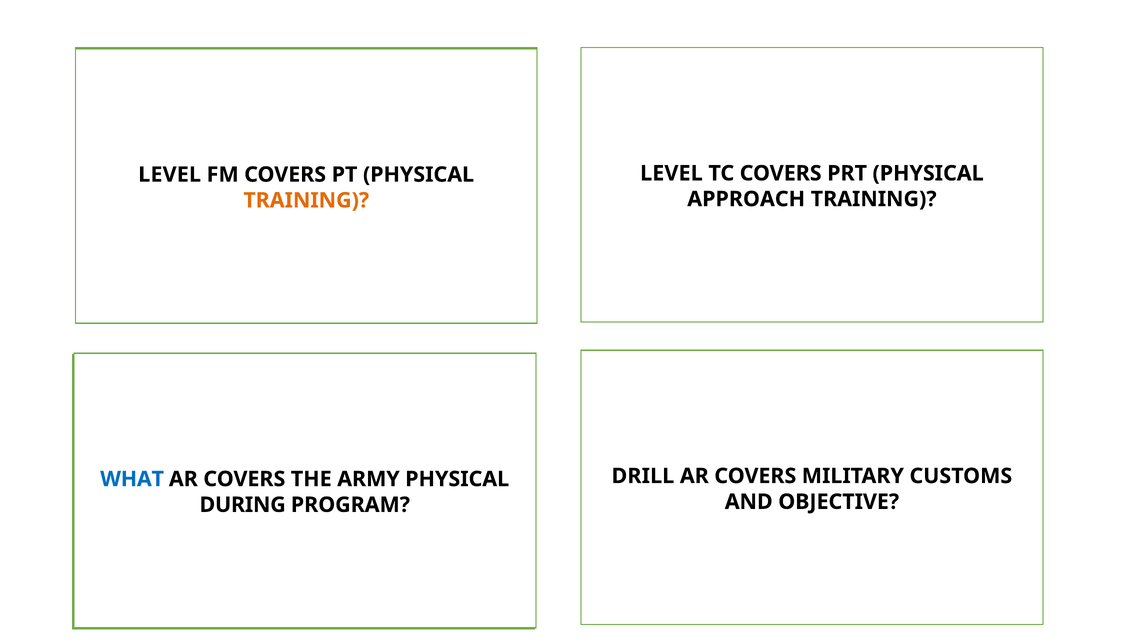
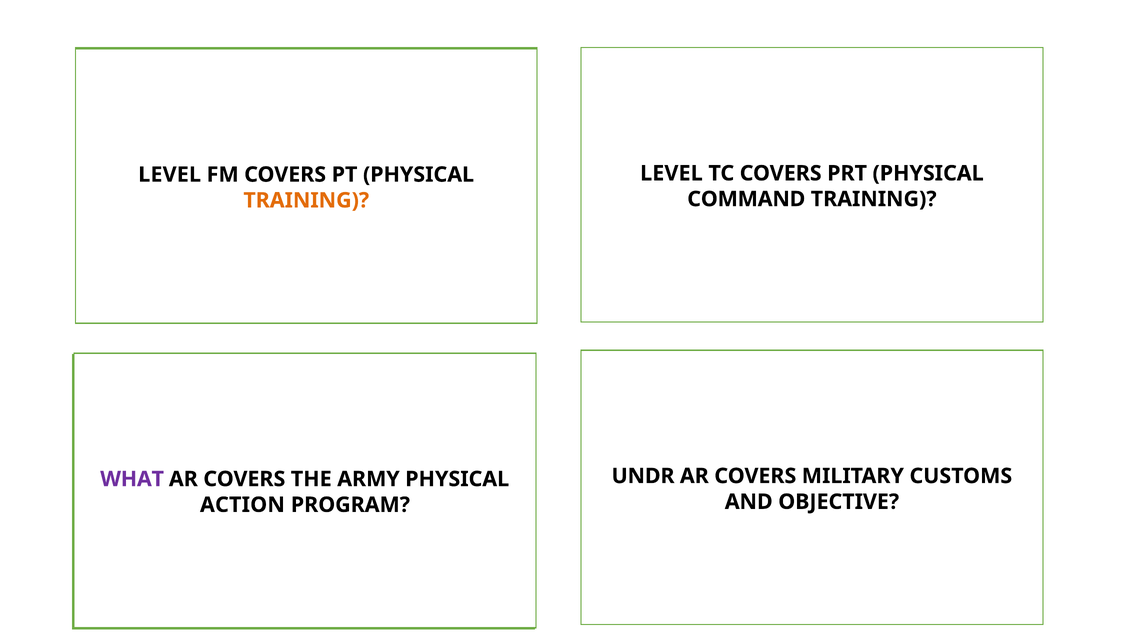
APPROACH: APPROACH -> COMMAND (746, 199)
DRILL: DRILL -> UNDR (643, 476)
WHAT colour: blue -> purple (132, 479)
DURING: DURING -> ACTION (242, 504)
